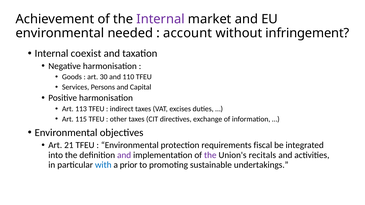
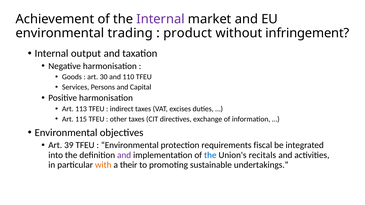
needed: needed -> trading (130, 33)
account: account -> product (188, 33)
coexist: coexist -> output (86, 54)
21: 21 -> 39 (69, 145)
the colour: purple -> blue (210, 155)
with colour: blue -> orange (103, 165)
prior: prior -> their (129, 165)
